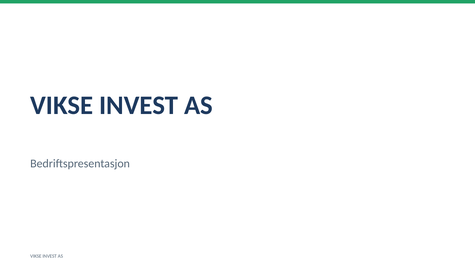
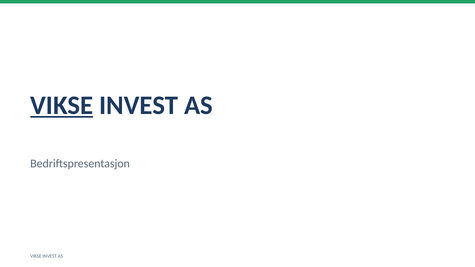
VIKSE underline: none -> present (62, 105)
